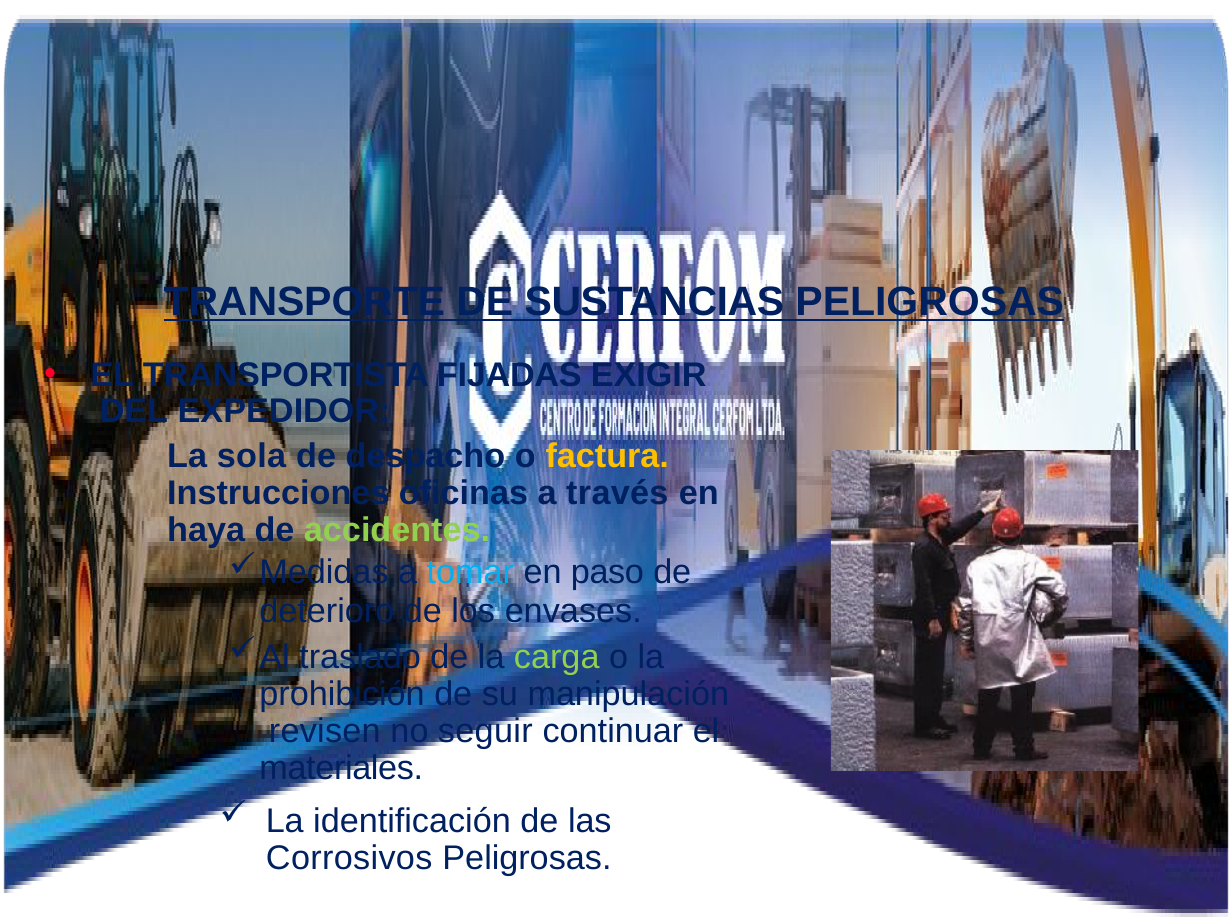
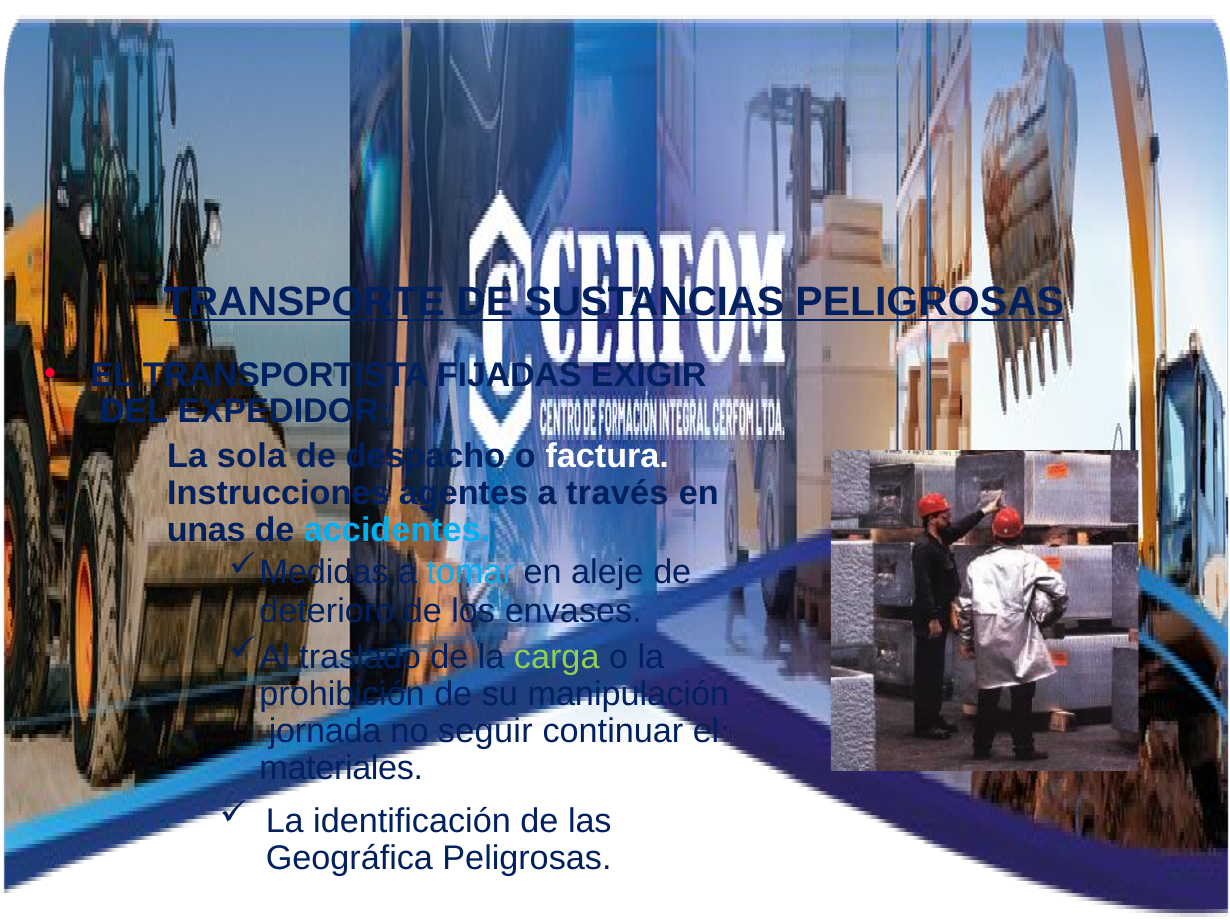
factura colour: yellow -> white (607, 457)
oficinas: oficinas -> agentes (464, 494)
haya: haya -> unas (206, 530)
accidentes colour: light green -> light blue (397, 530)
paso: paso -> aleje (607, 573)
revisen: revisen -> jornada (325, 731)
Corrosivos: Corrosivos -> Geográfica (349, 858)
